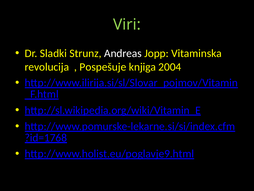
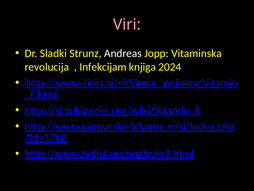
Viri colour: light green -> pink (127, 25)
Pospešuje: Pospešuje -> Infekcijam (103, 67)
2004: 2004 -> 2024 (170, 67)
